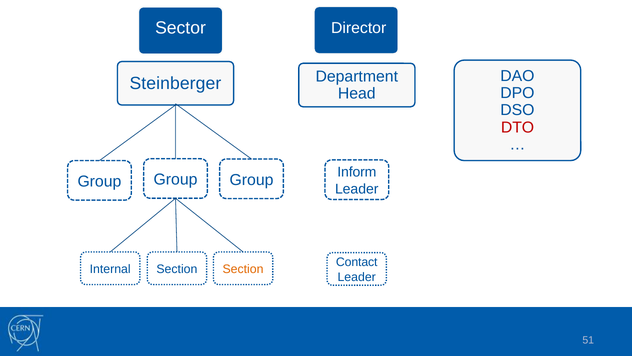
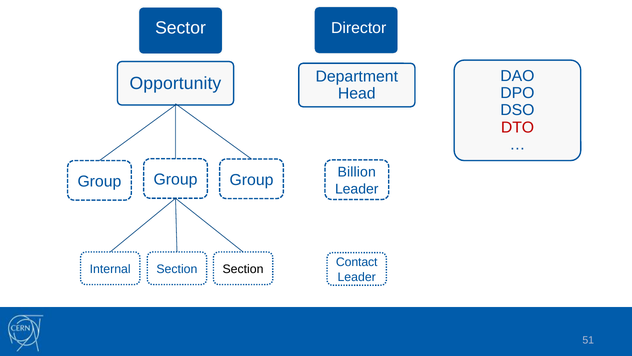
Steinberger: Steinberger -> Opportunity (175, 83)
Inform: Inform -> Billion (357, 172)
Section colour: orange -> black (243, 269)
